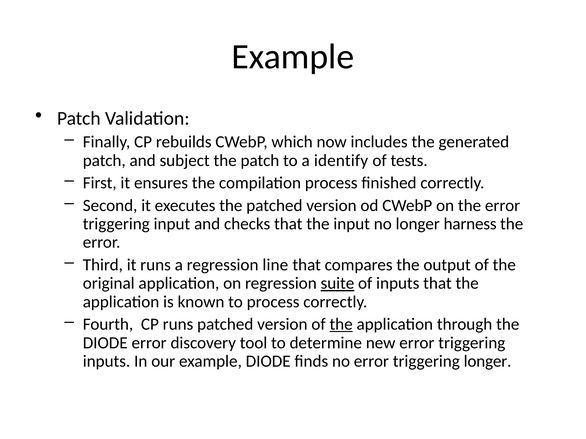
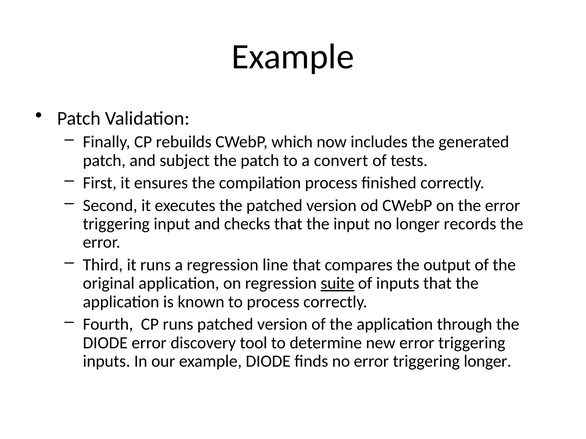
identify: identify -> convert (341, 161)
harness: harness -> records (470, 224)
the underline: present -> none (341, 325)
